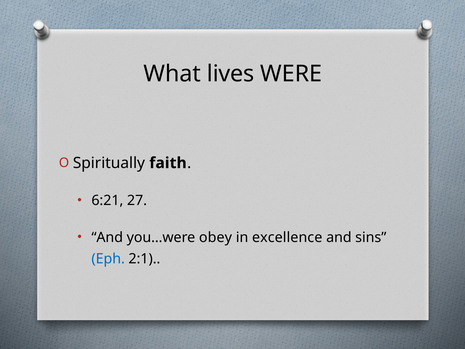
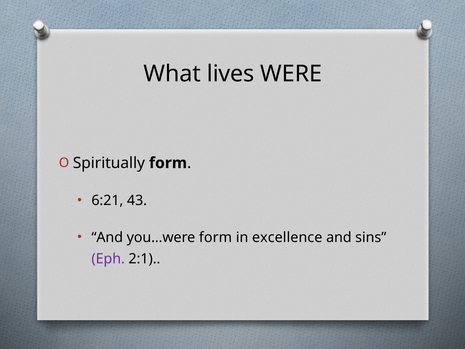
Spiritually faith: faith -> form (168, 163)
27: 27 -> 43 (137, 200)
you…were obey: obey -> form (215, 237)
Eph colour: blue -> purple (108, 258)
